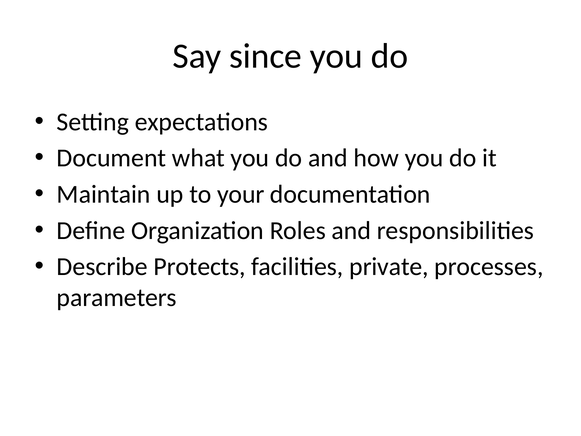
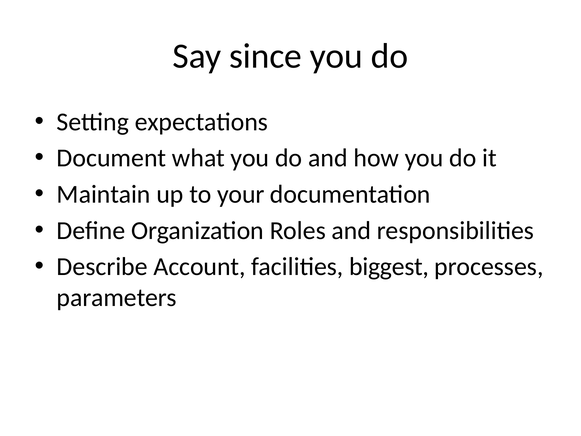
Protects: Protects -> Account (200, 267)
private: private -> biggest (389, 267)
